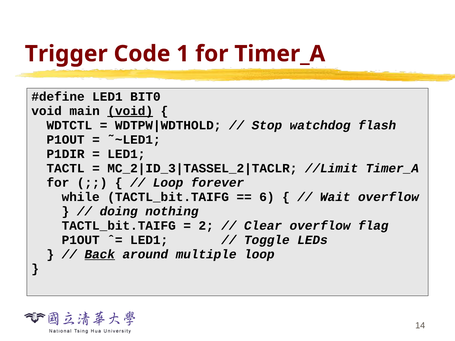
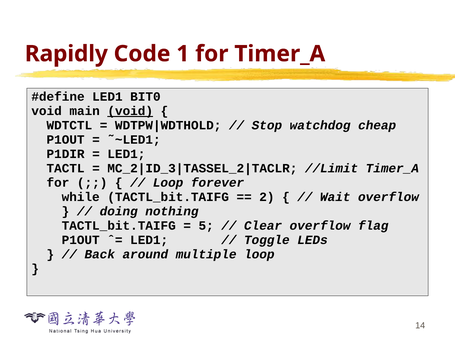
Trigger: Trigger -> Rapidly (66, 54)
flash: flash -> cheap (377, 126)
6: 6 -> 2 (267, 197)
2: 2 -> 5 (206, 226)
Back underline: present -> none (100, 254)
